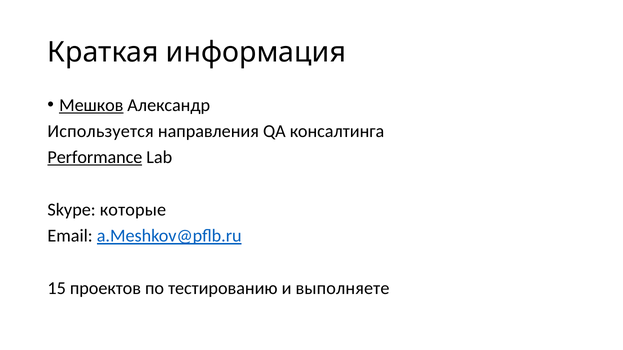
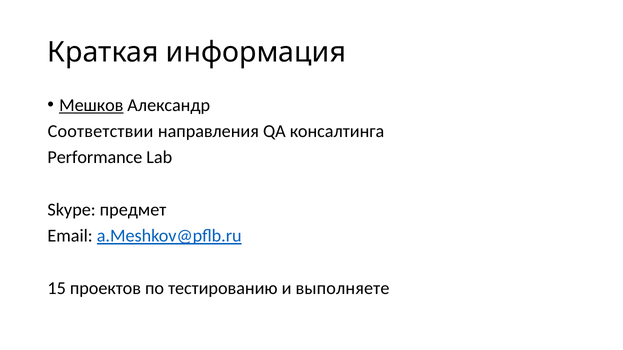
Используется: Используется -> Соответствии (101, 131)
Performance underline: present -> none (95, 158)
которые: которые -> предмет (133, 210)
